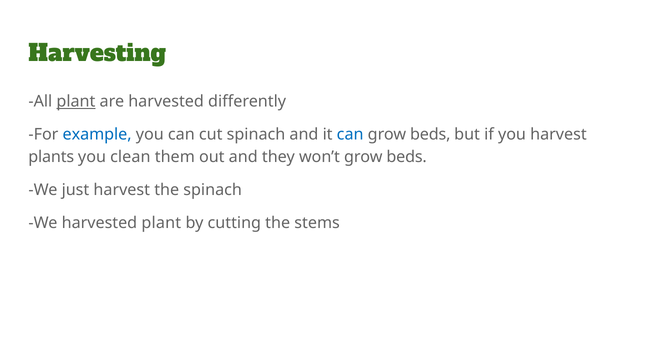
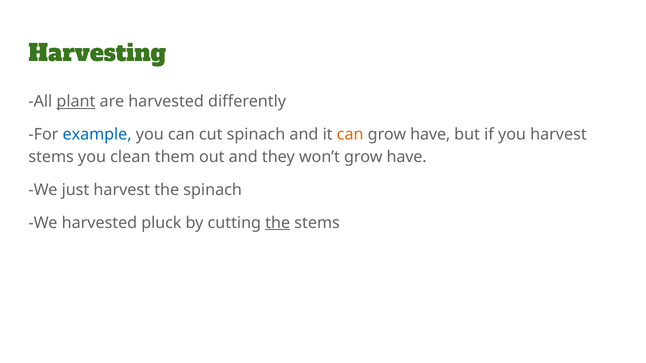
can colour: blue -> orange (350, 135)
beds: beds -> have (430, 135)
plants: plants -> stems (51, 157)
won’t grow beds: beds -> have (407, 157)
harvested plant: plant -> pluck (161, 223)
the underline: none -> present (278, 223)
